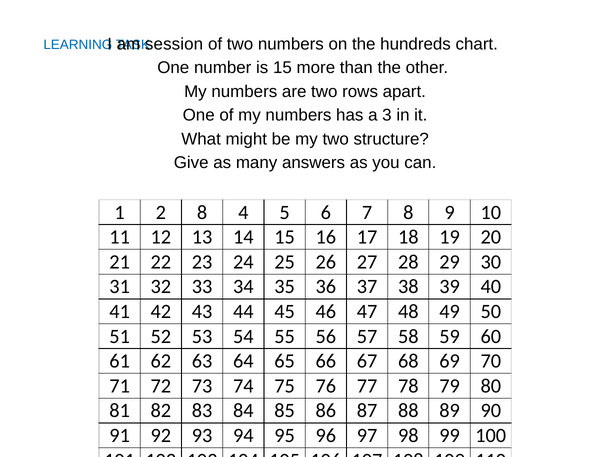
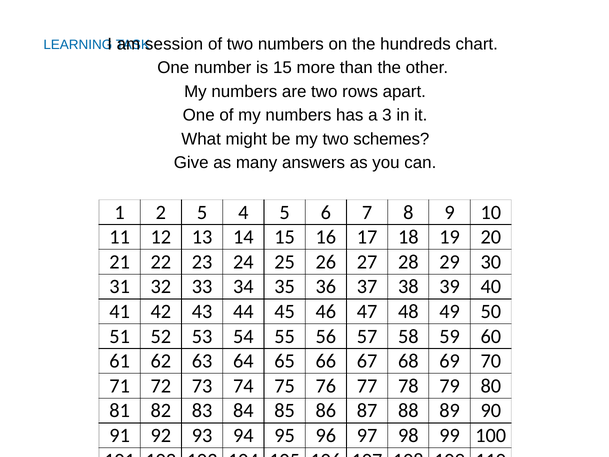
structure: structure -> schemes (391, 139)
2 8: 8 -> 5 (202, 212)
